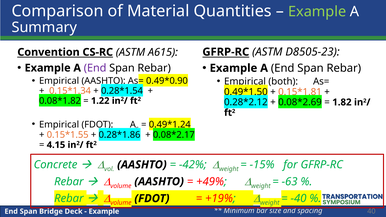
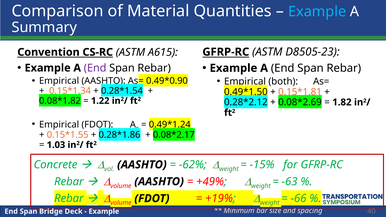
Example colour: light green -> light blue (317, 12)
4.15: 4.15 -> 1.03 (56, 145)
-42%: -42% -> -62% (193, 165)
-40: -40 -> -66 (298, 199)
